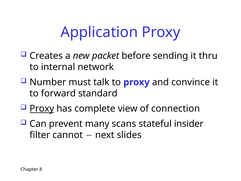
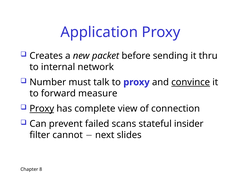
convince underline: none -> present (191, 82)
standard: standard -> measure (98, 93)
many: many -> failed (97, 124)
